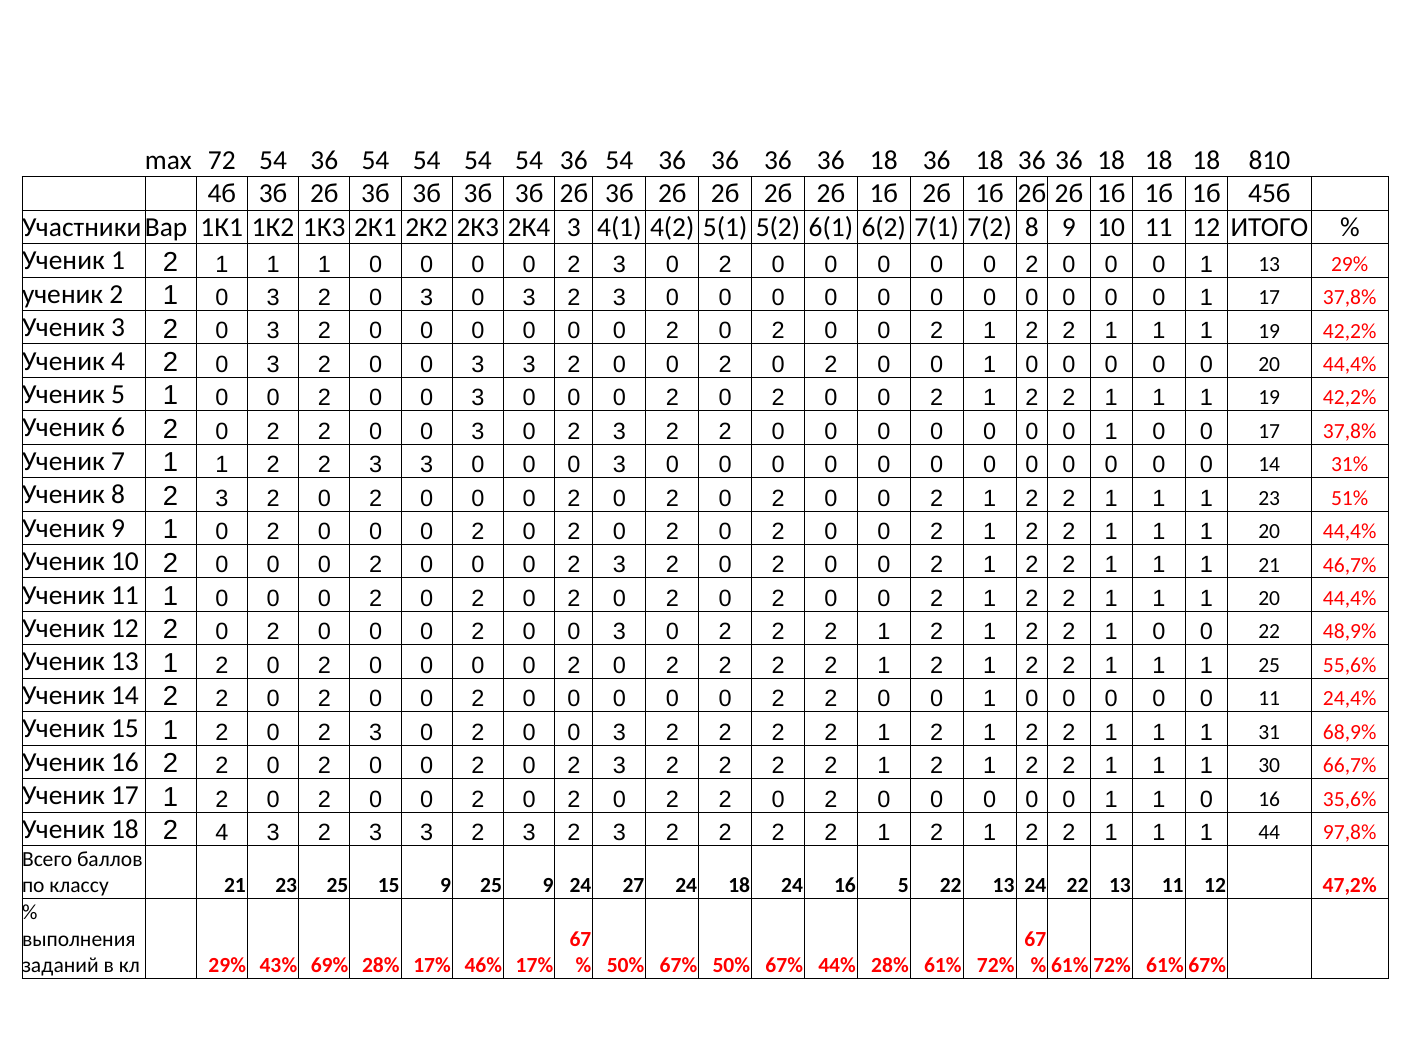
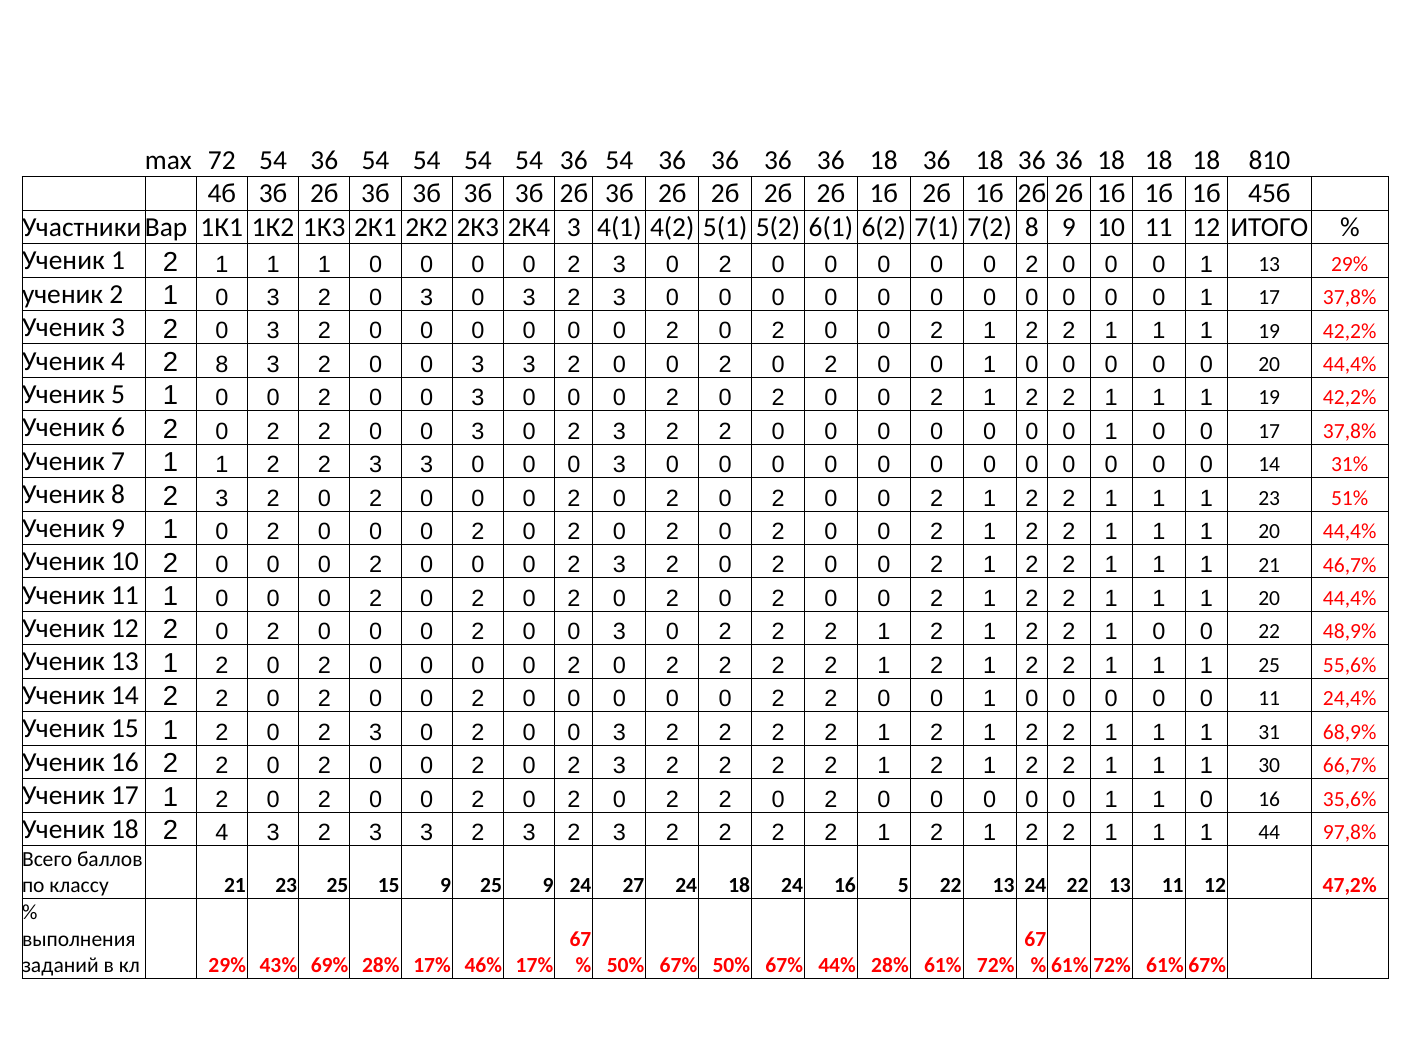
4 2 0: 0 -> 8 (222, 365)
